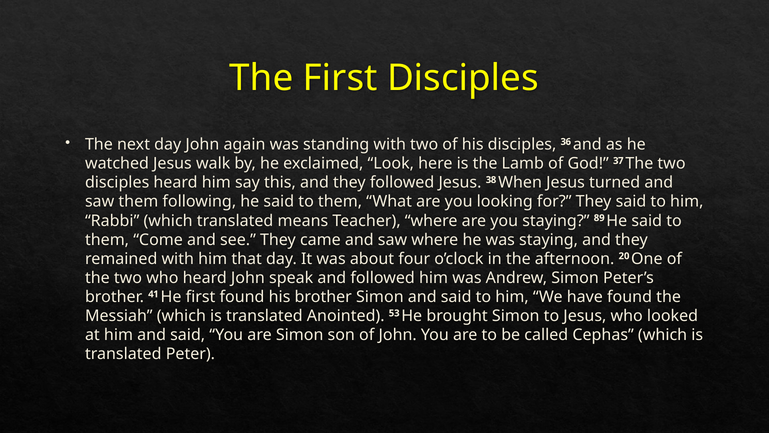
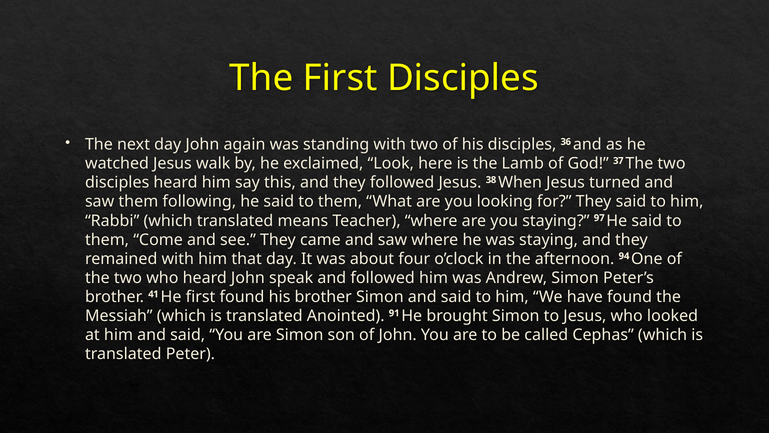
89: 89 -> 97 (599, 218)
20: 20 -> 94 (624, 256)
53: 53 -> 91 (394, 313)
